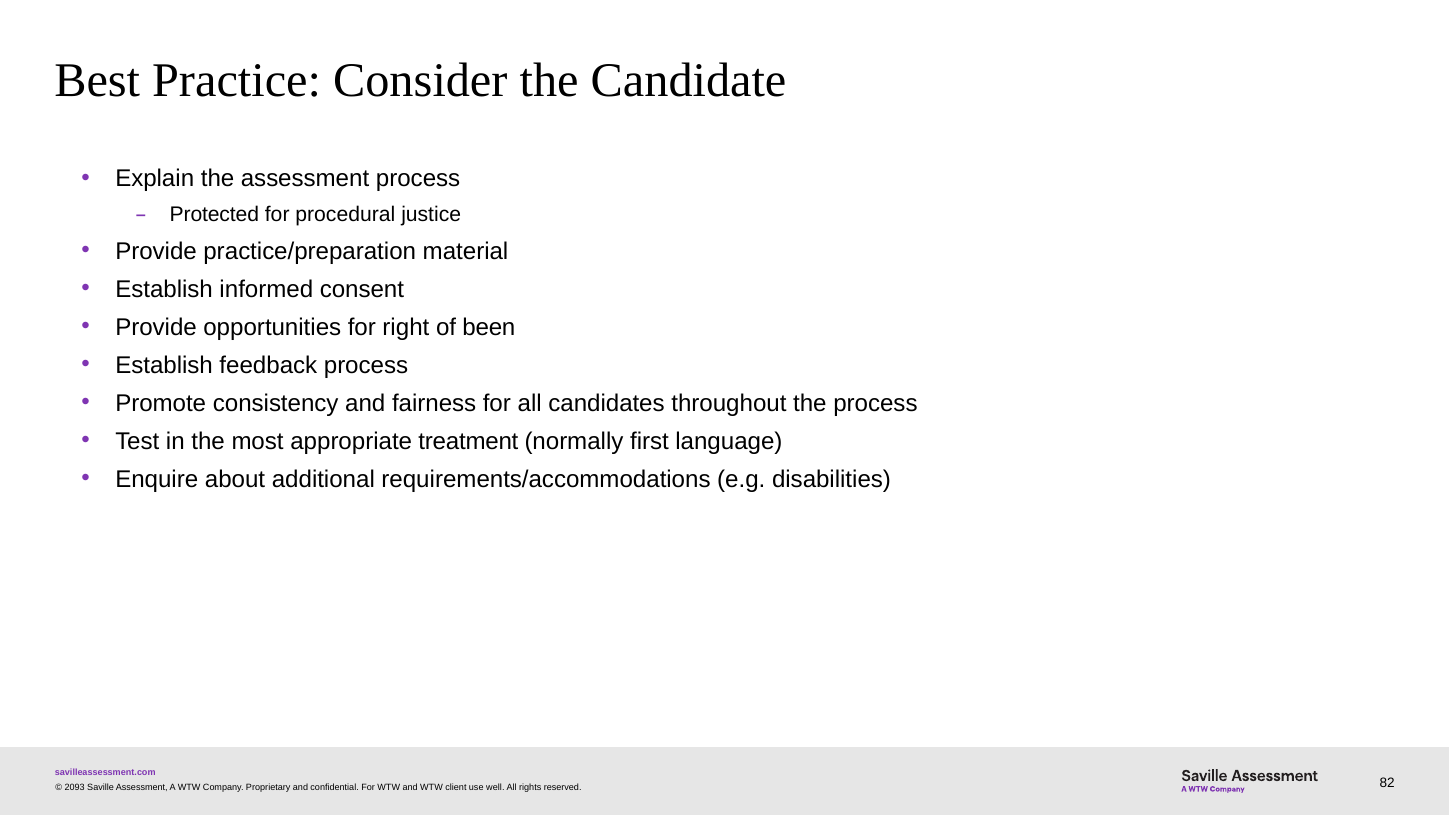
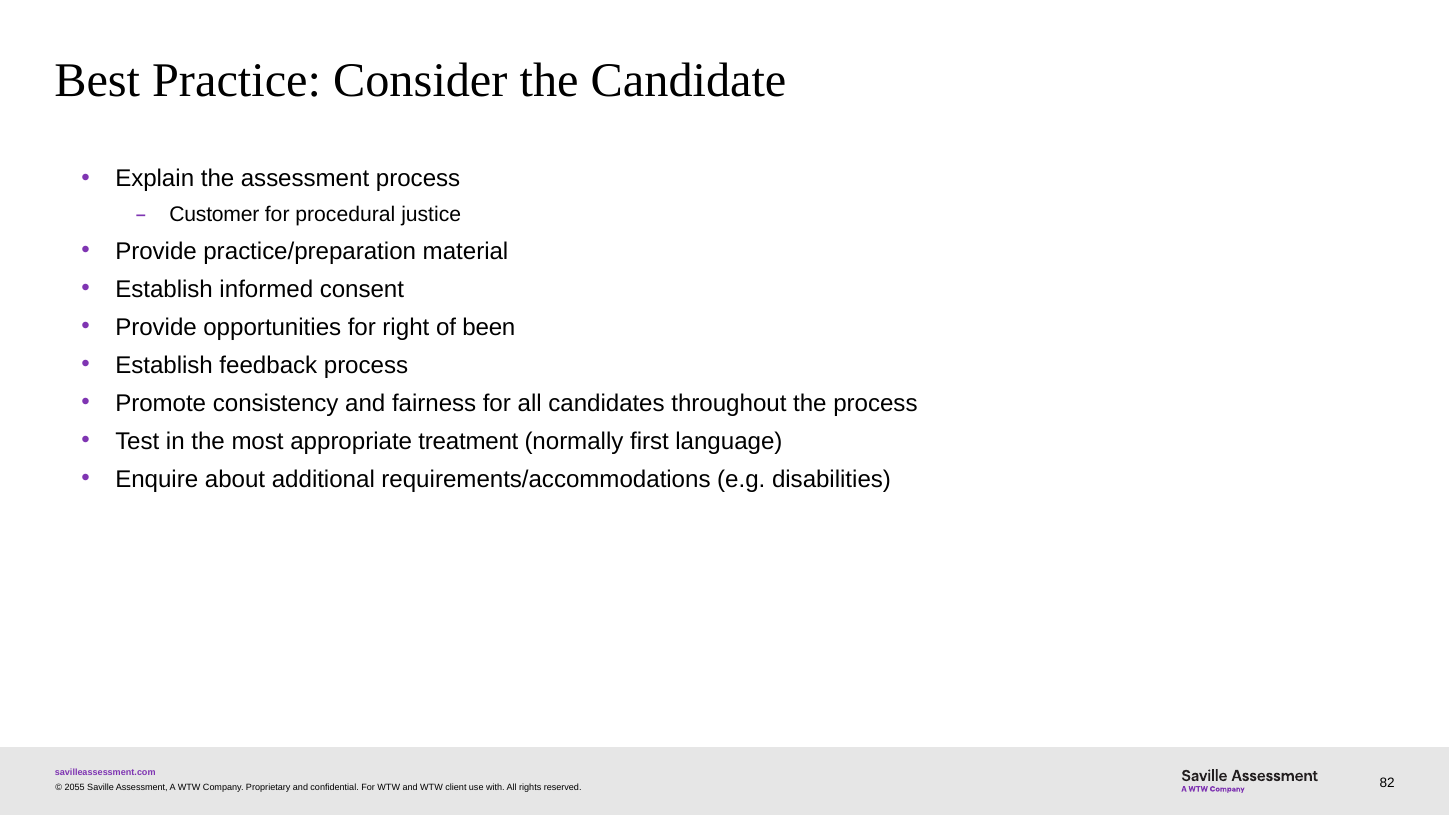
Protected: Protected -> Customer (214, 215)
2093: 2093 -> 2055 (75, 787)
well: well -> with (495, 787)
